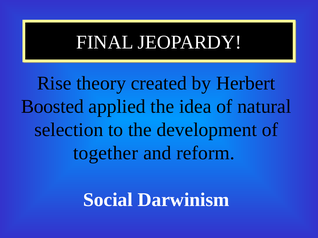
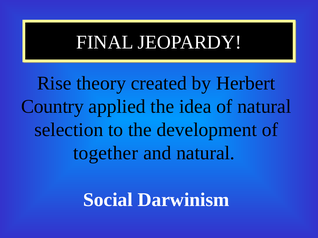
Boosted: Boosted -> Country (52, 107)
and reform: reform -> natural (206, 153)
